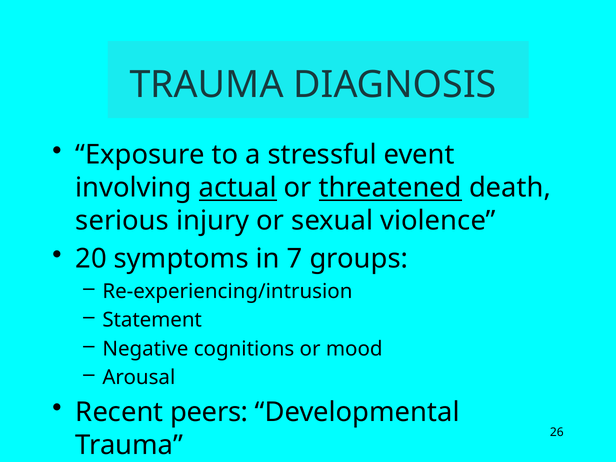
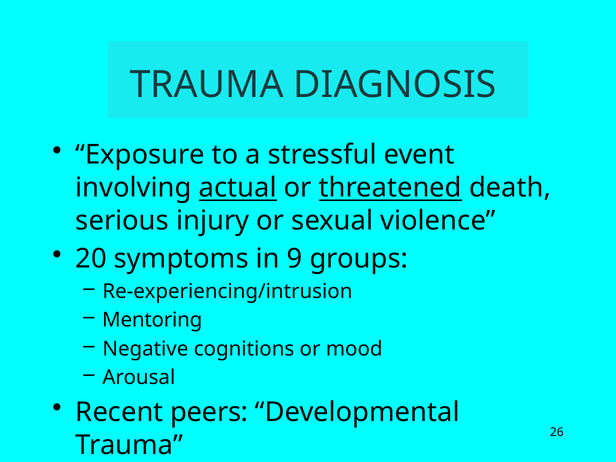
7: 7 -> 9 (295, 259)
Statement: Statement -> Mentoring (152, 320)
